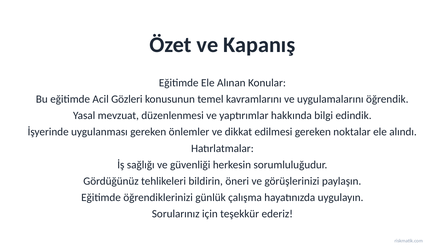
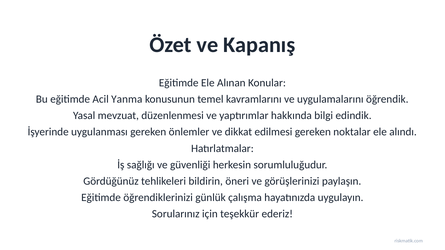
Gözleri: Gözleri -> Yanma (127, 99)
